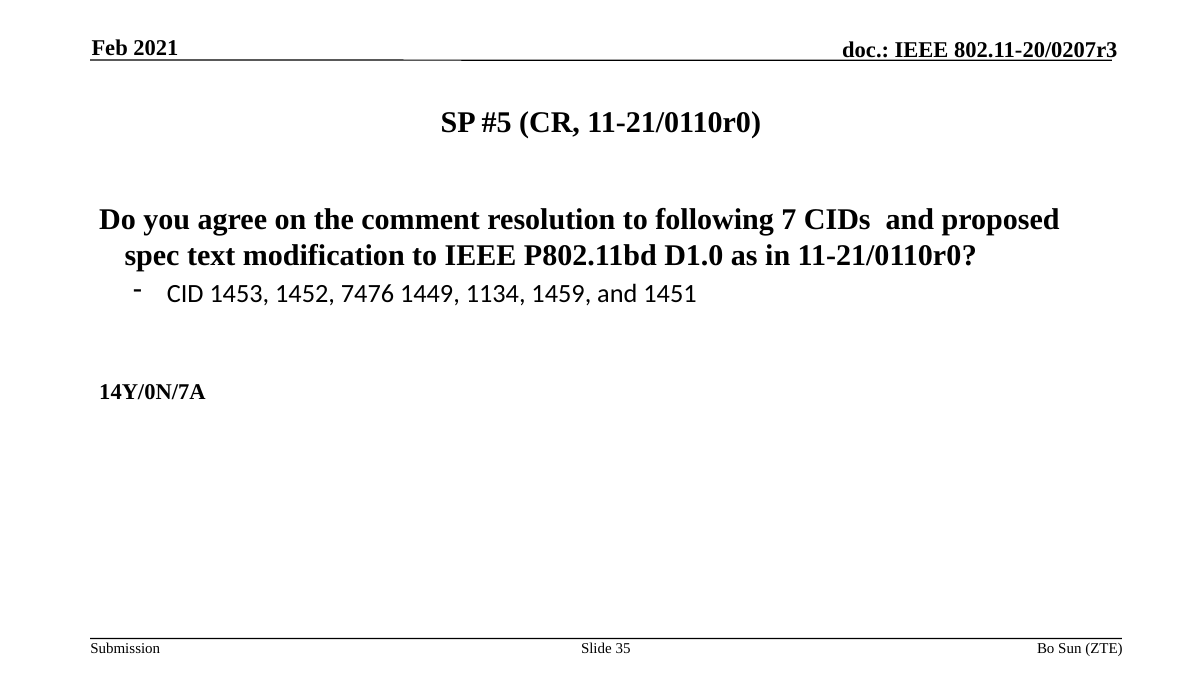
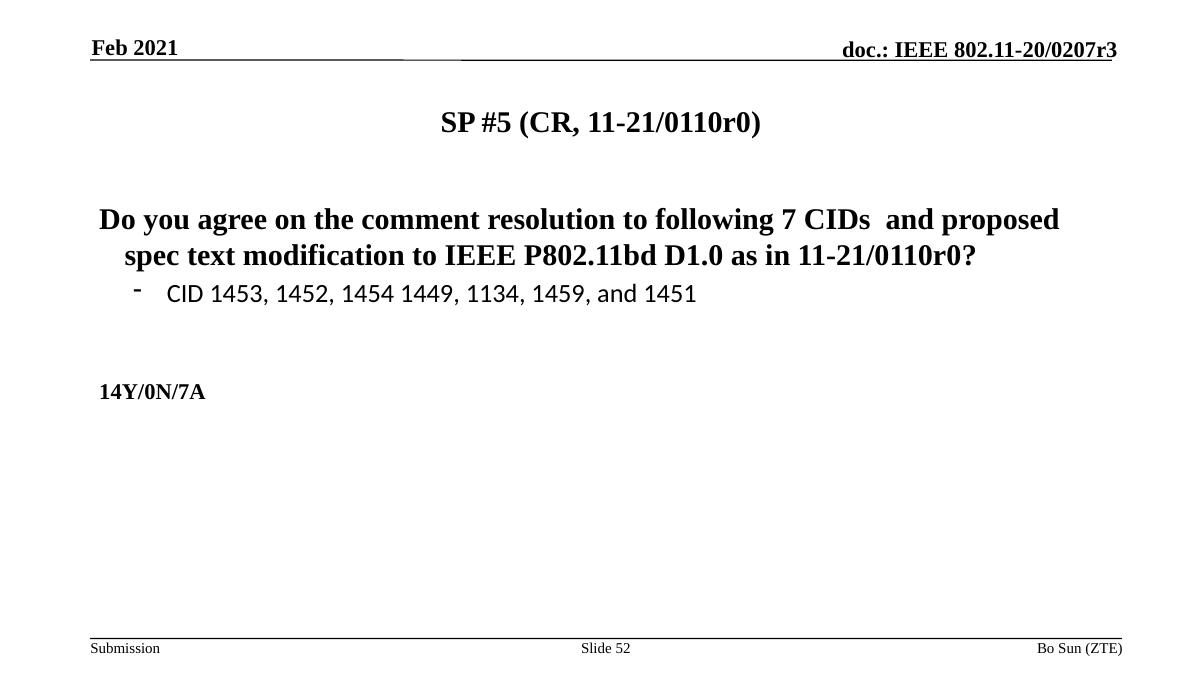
7476: 7476 -> 1454 (368, 294)
35: 35 -> 52 (623, 648)
